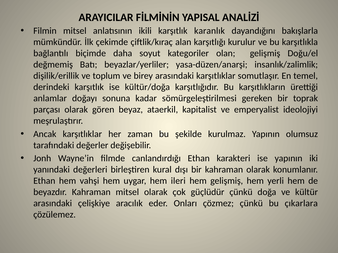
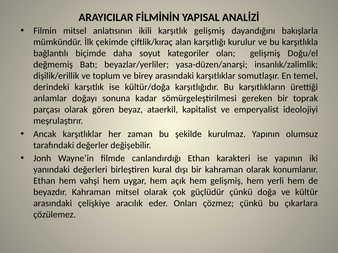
karşıtlık karanlık: karanlık -> gelişmiş (210, 31)
ileri: ileri -> açık (178, 181)
